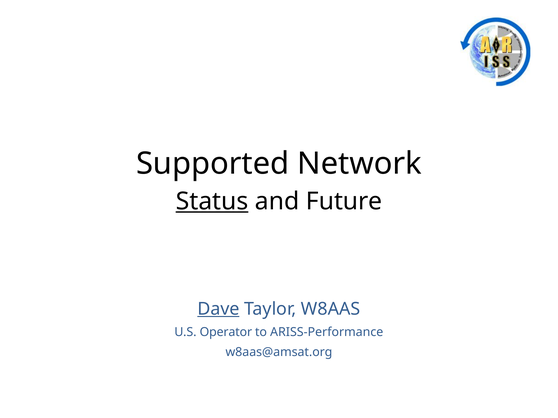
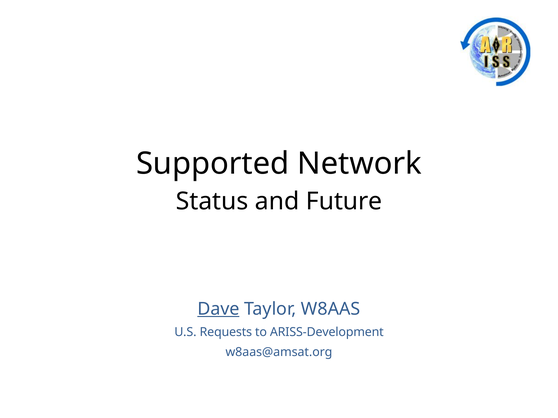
Status underline: present -> none (212, 202)
Operator: Operator -> Requests (226, 333)
ARISS-Performance: ARISS-Performance -> ARISS-Development (327, 333)
